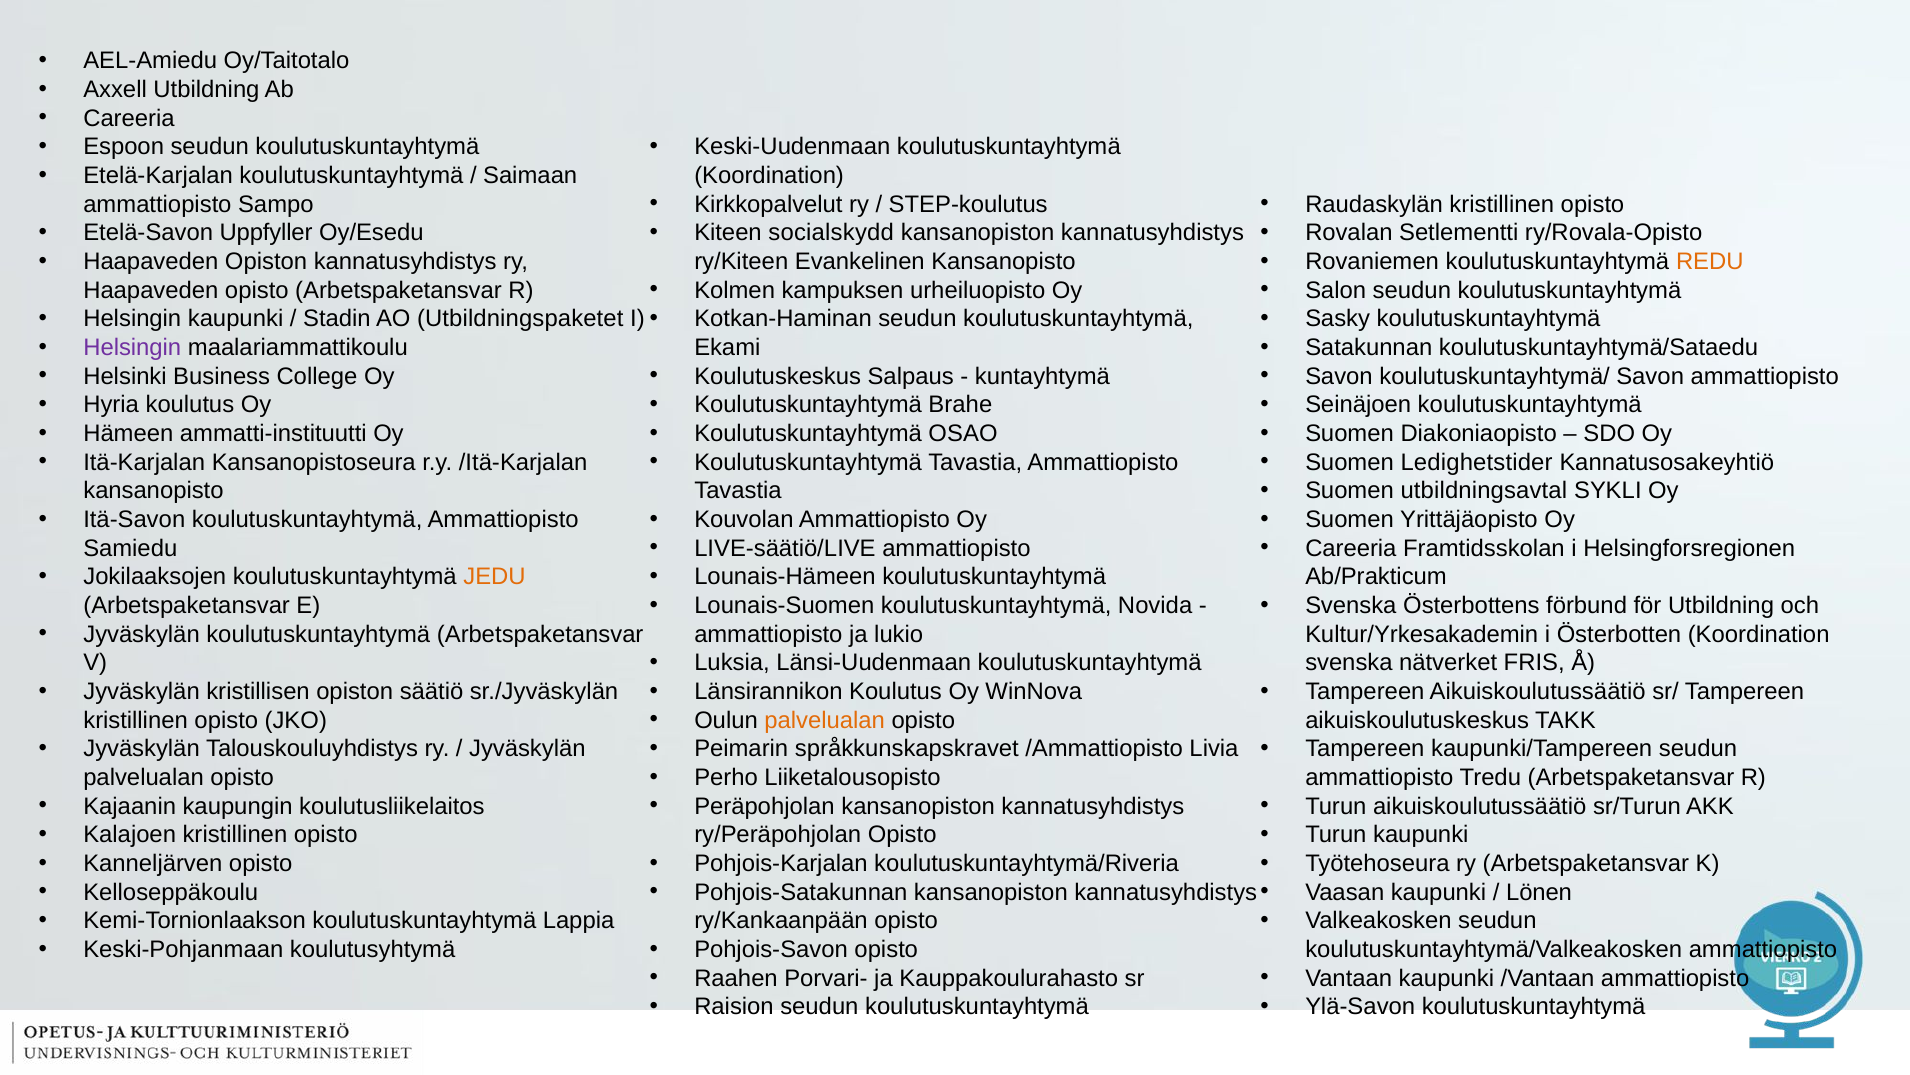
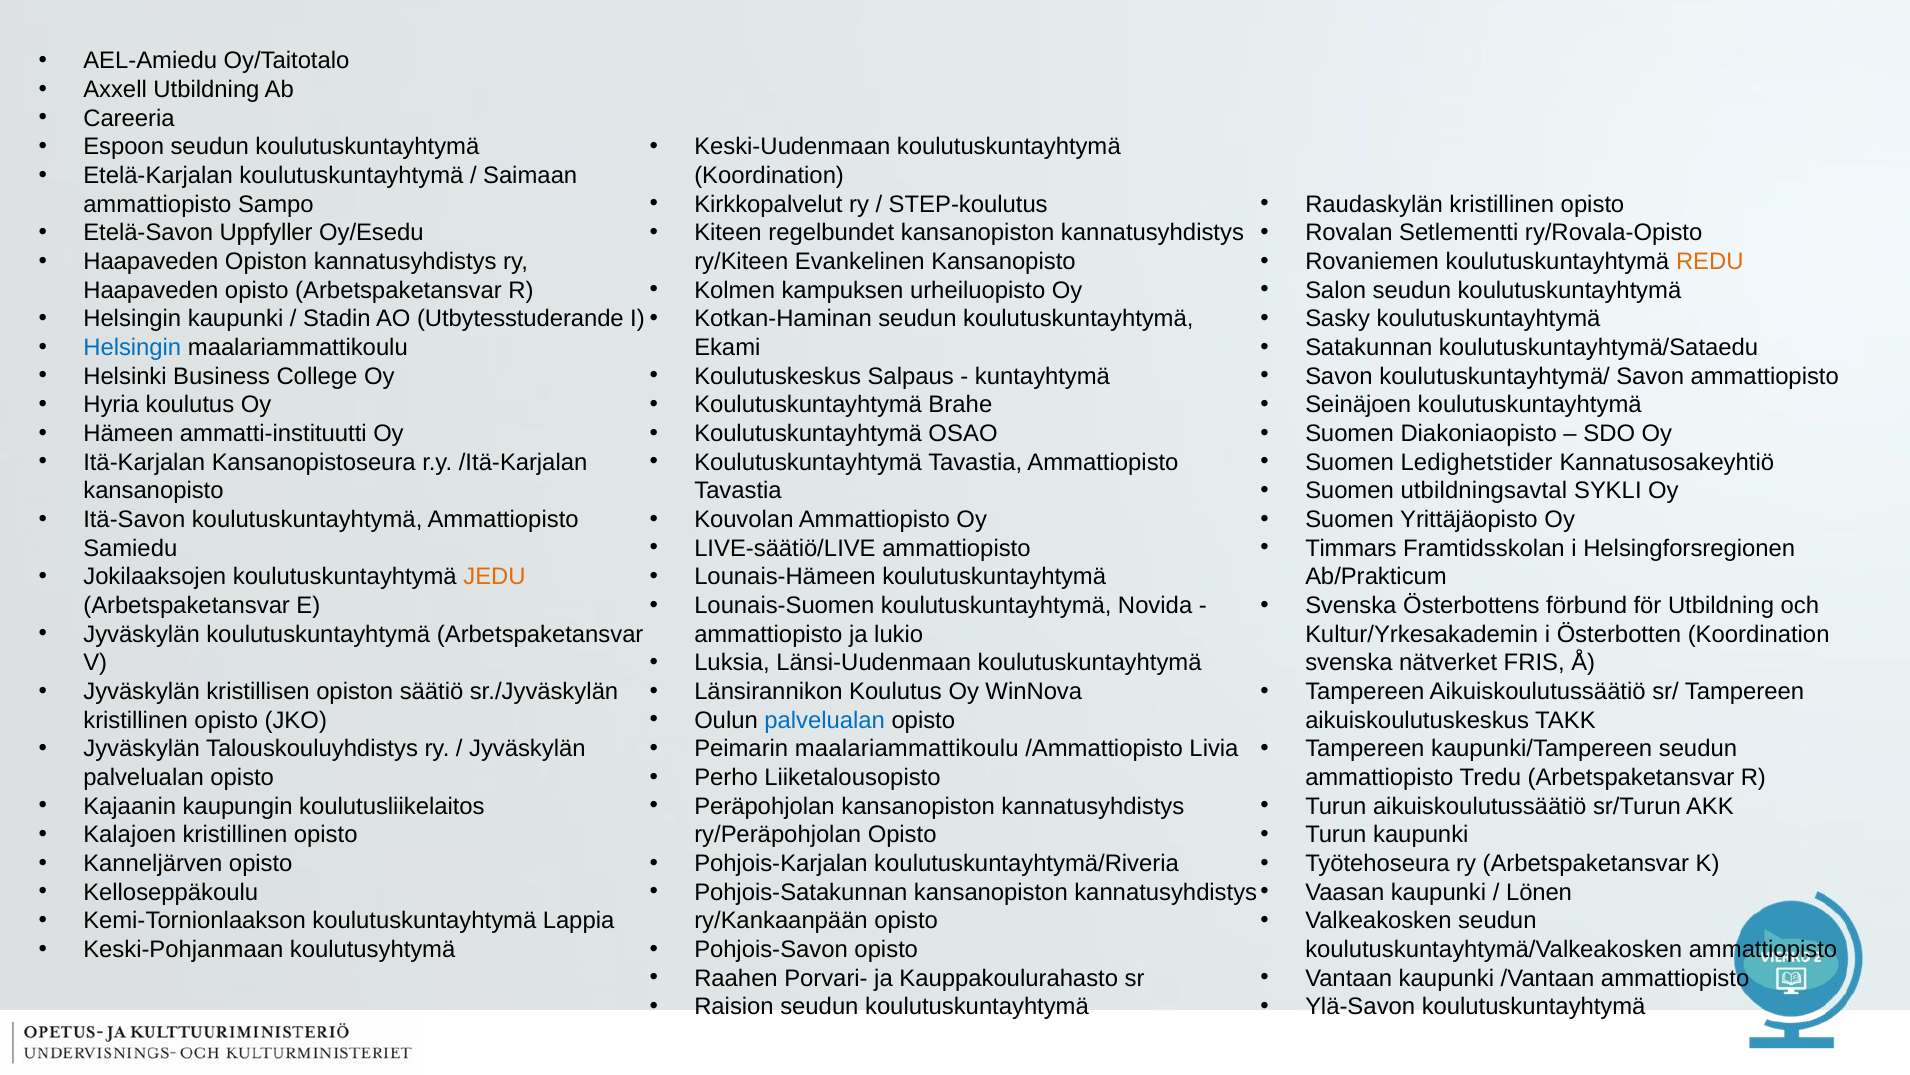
socialskydd: socialskydd -> regelbundet (831, 233)
Utbildningspaketet: Utbildningspaketet -> Utbytesstuderande (520, 319)
Helsingin colour: purple -> blue (132, 347)
Careeria: Careeria -> Timmars (1351, 548)
palvelualan colour: orange -> blue (825, 720)
Peimarin språkkunskapskravet: språkkunskapskravet -> maalariammattikoulu (907, 748)
